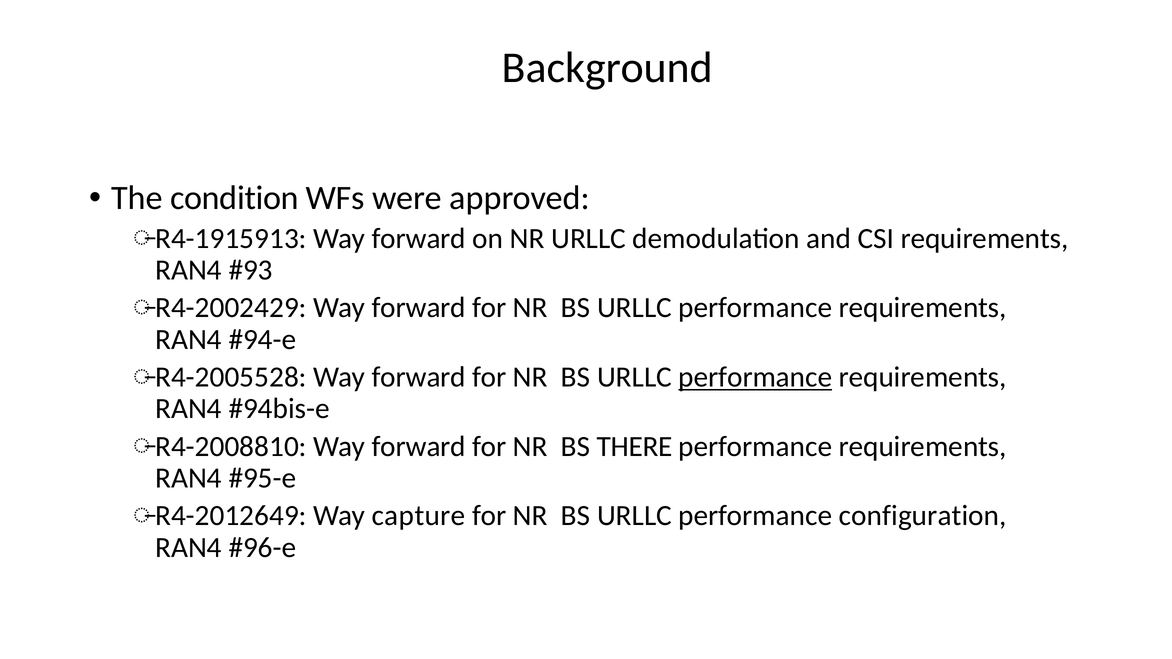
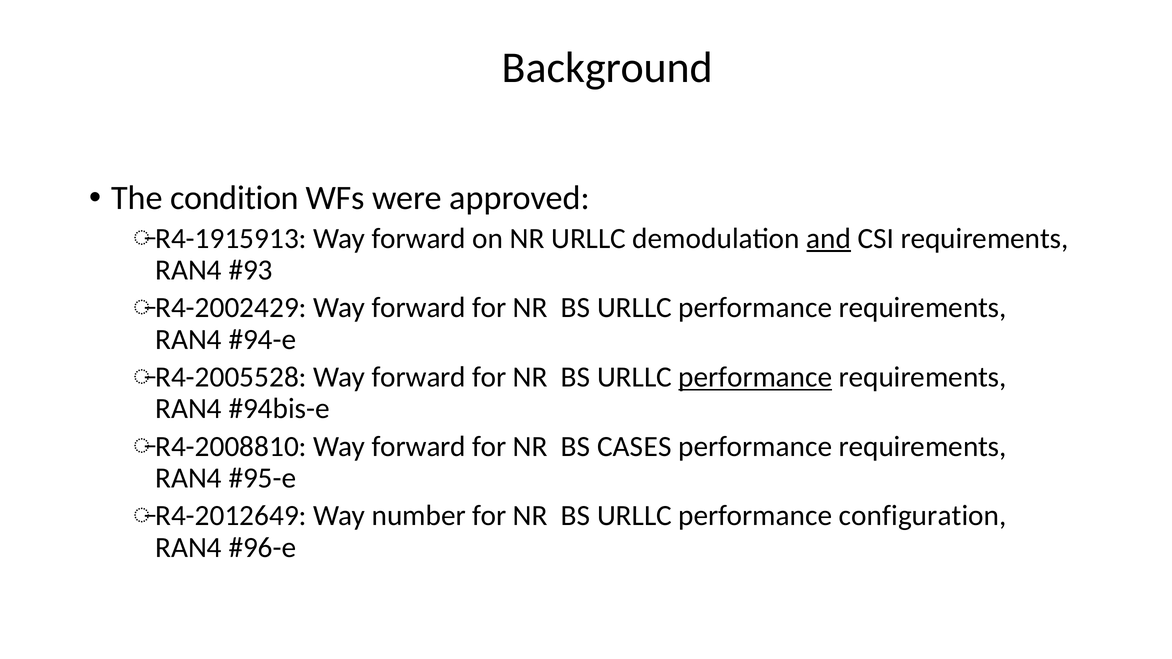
and underline: none -> present (829, 239)
THERE: THERE -> CASES (634, 447)
capture: capture -> number (419, 516)
